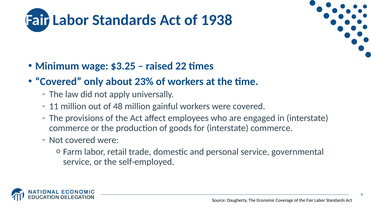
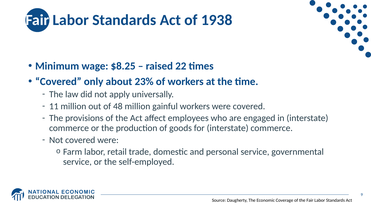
$3.25: $3.25 -> $8.25 (123, 66)
